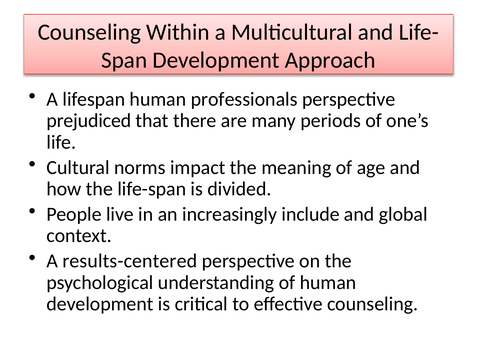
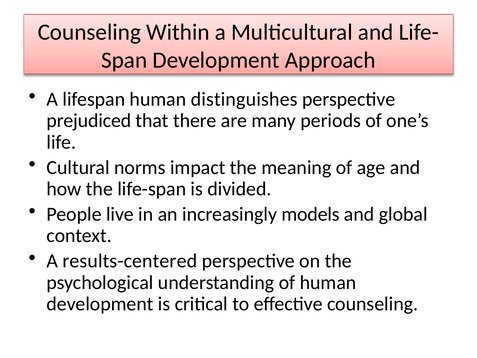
professionals: professionals -> distinguishes (244, 99)
include: include -> models (311, 214)
